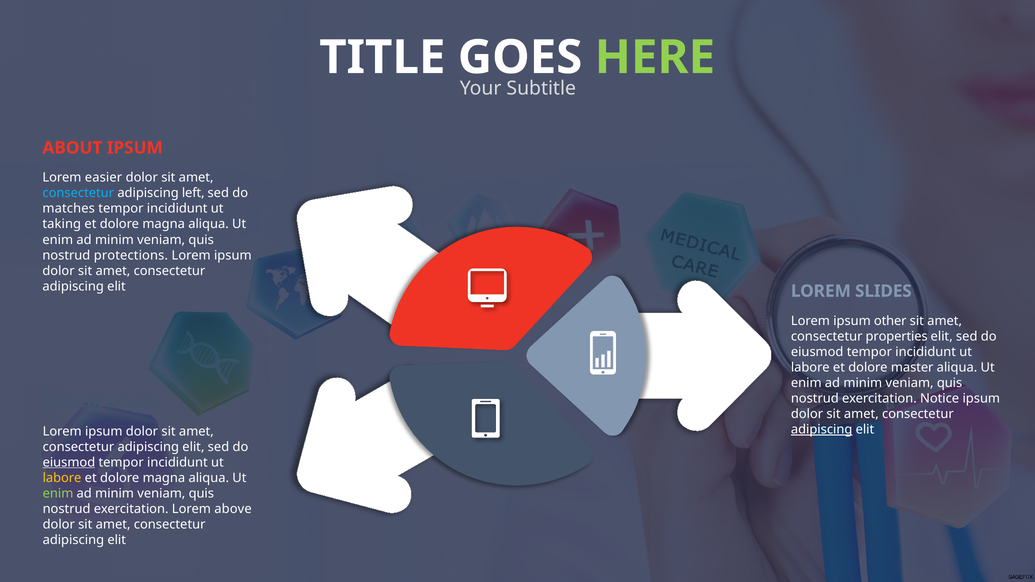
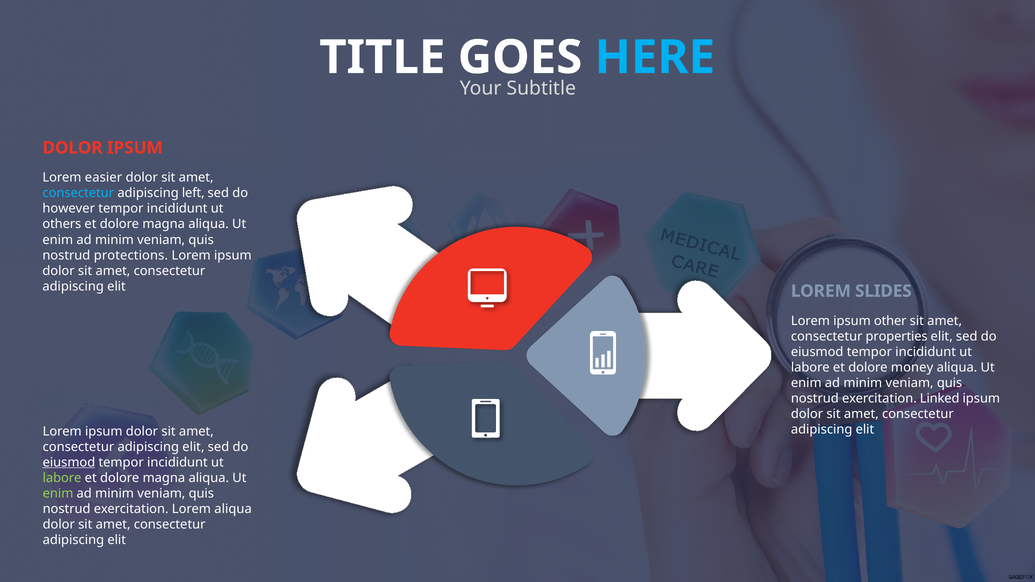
HERE colour: light green -> light blue (655, 57)
ABOUT: ABOUT -> DOLOR (73, 148)
matches: matches -> however (69, 209)
taking: taking -> others (62, 224)
master: master -> money (912, 368)
Notice: Notice -> Linked (940, 399)
adipiscing underline: present -> none (822, 430)
labore colour: yellow -> light green (62, 478)
Lorem above: above -> aliqua (233, 509)
